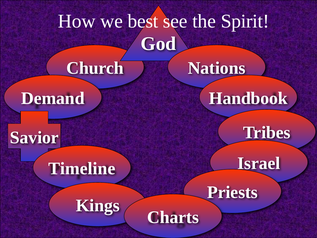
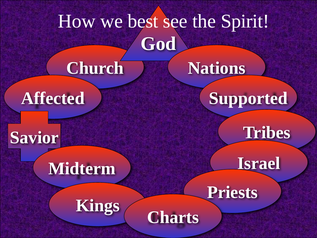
Demand: Demand -> Affected (53, 98)
Handbook: Handbook -> Supported (248, 98)
Timeline: Timeline -> Midterm (82, 168)
